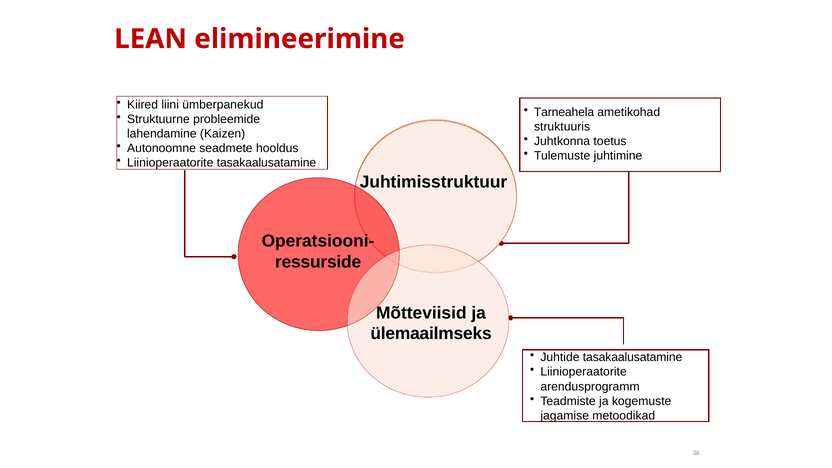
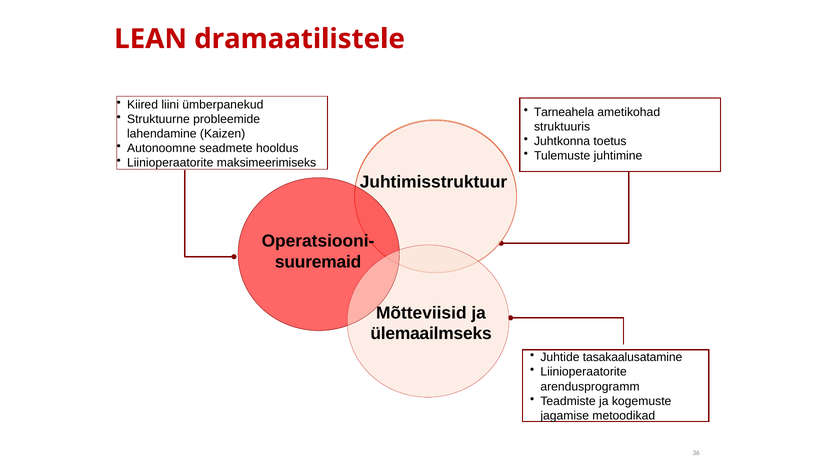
elimineerimine: elimineerimine -> dramaatilistele (300, 39)
Liinioperaatorite tasakaalusatamine: tasakaalusatamine -> maksimeerimiseks (266, 163)
ressurside: ressurside -> suuremaid (318, 262)
